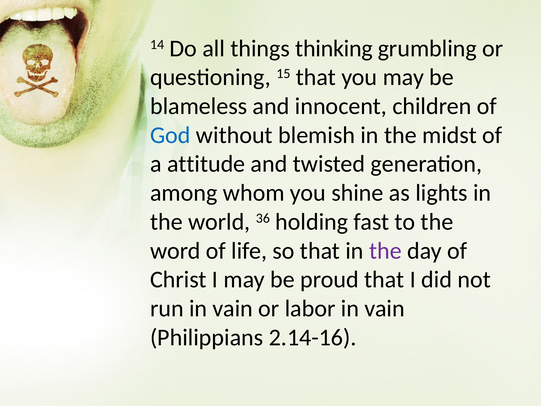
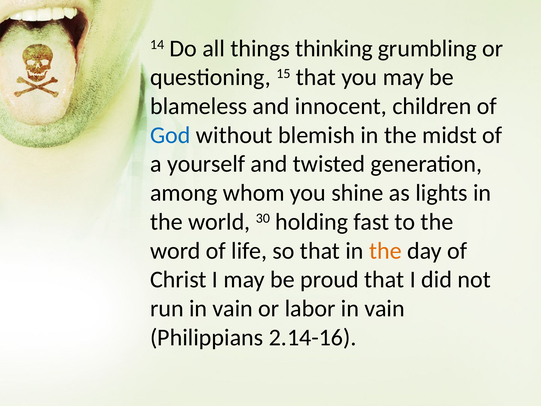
attitude: attitude -> yourself (206, 164)
36: 36 -> 30 (263, 218)
the colour: purple -> orange (385, 251)
